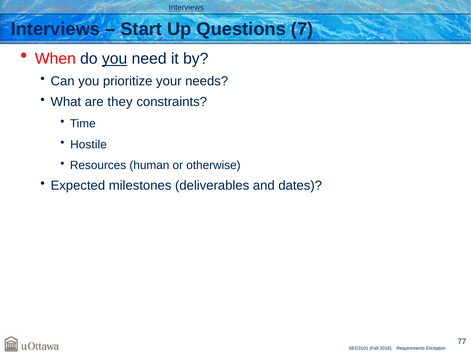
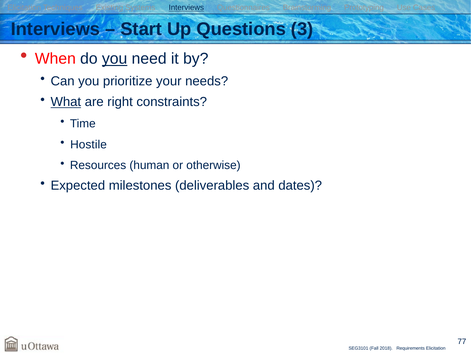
7: 7 -> 3 (302, 29)
What underline: none -> present (66, 102)
they: they -> right (120, 102)
